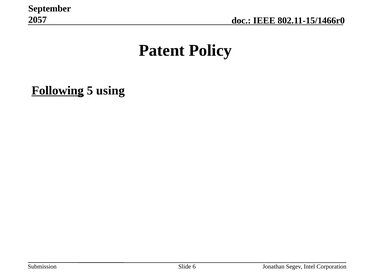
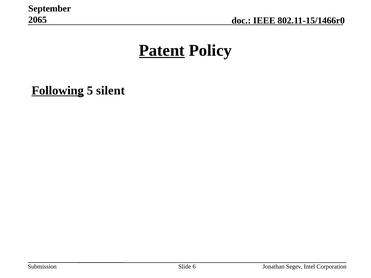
2057: 2057 -> 2065 (38, 20)
Patent underline: none -> present (162, 51)
using: using -> silent (110, 91)
